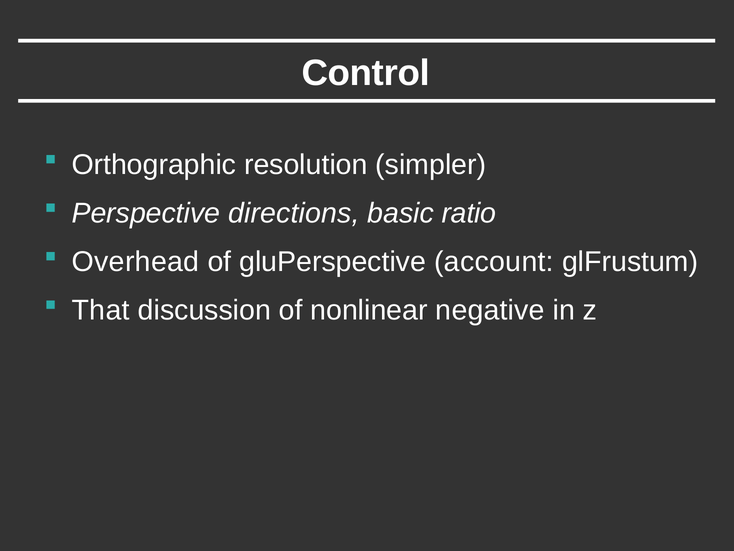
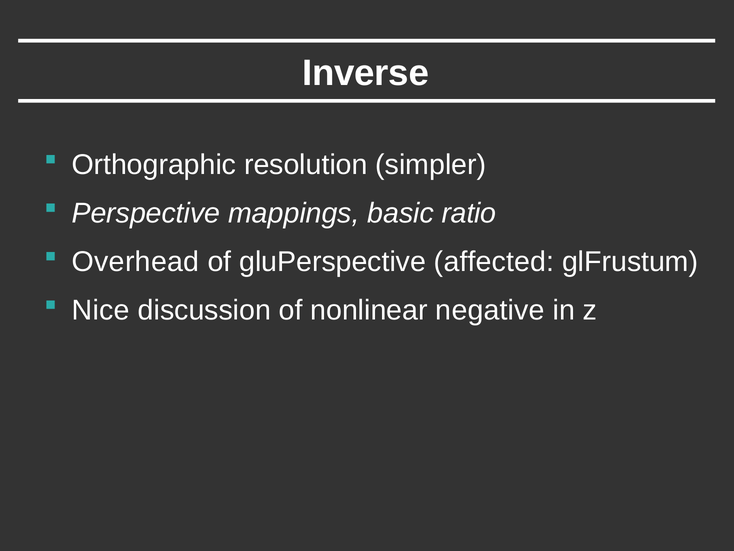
Control: Control -> Inverse (366, 73)
directions: directions -> mappings (294, 213)
account: account -> affected (494, 262)
That: That -> Nice (101, 310)
